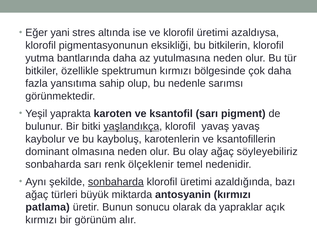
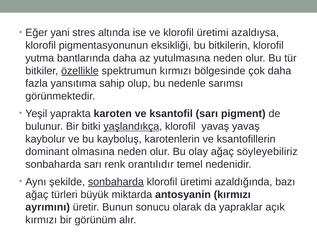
özellikle underline: none -> present (80, 71)
ölçeklenir: ölçeklenir -> orantılıdır (151, 164)
patlama: patlama -> ayrımını (48, 207)
